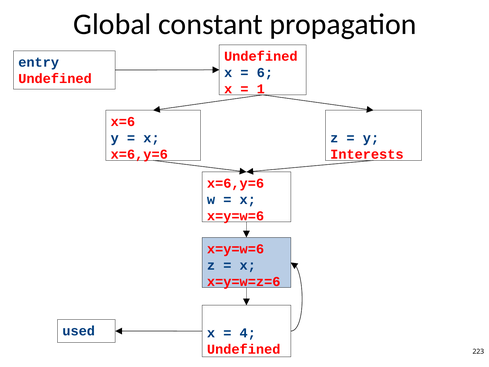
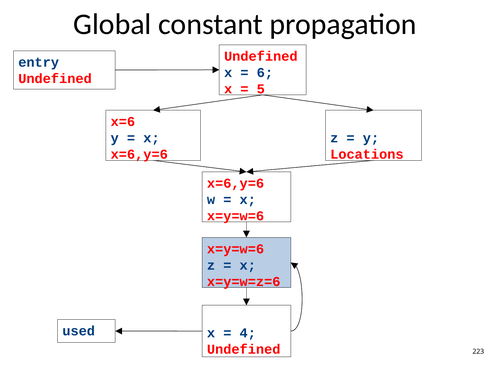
1: 1 -> 5 (261, 89)
Interests: Interests -> Locations (367, 154)
